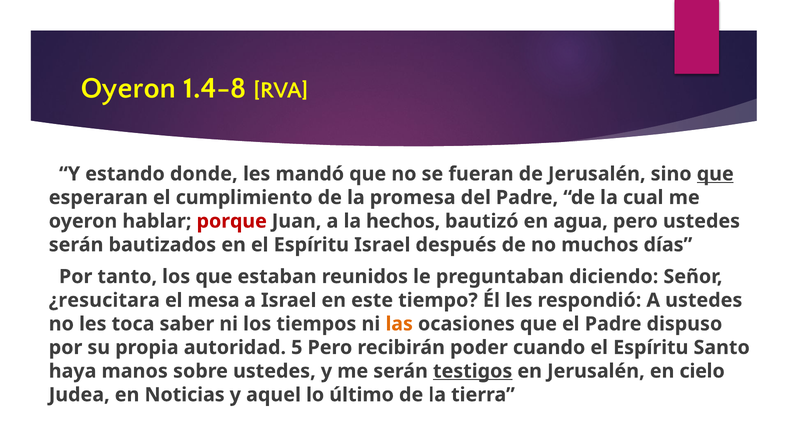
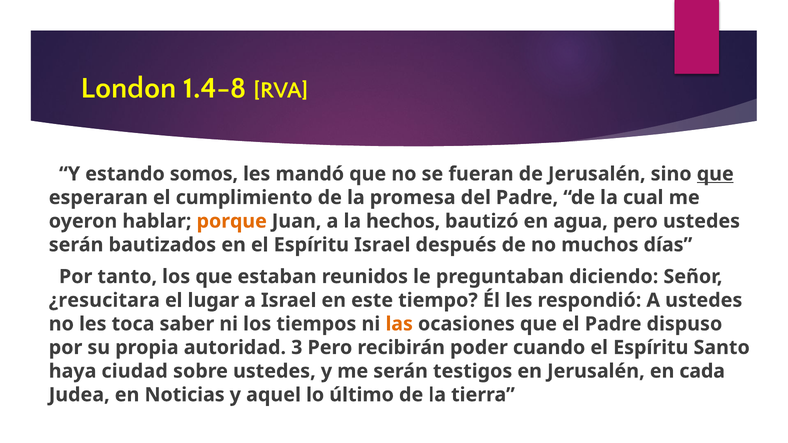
Oyeron: Oyeron -> London (128, 88)
donde: donde -> somos (204, 174)
porque colour: red -> orange (232, 221)
mesa: mesa -> lugar (213, 300)
5: 5 -> 3 (297, 348)
manos: manos -> ciudad (135, 371)
testigos underline: present -> none (473, 371)
cielo: cielo -> cada (702, 371)
